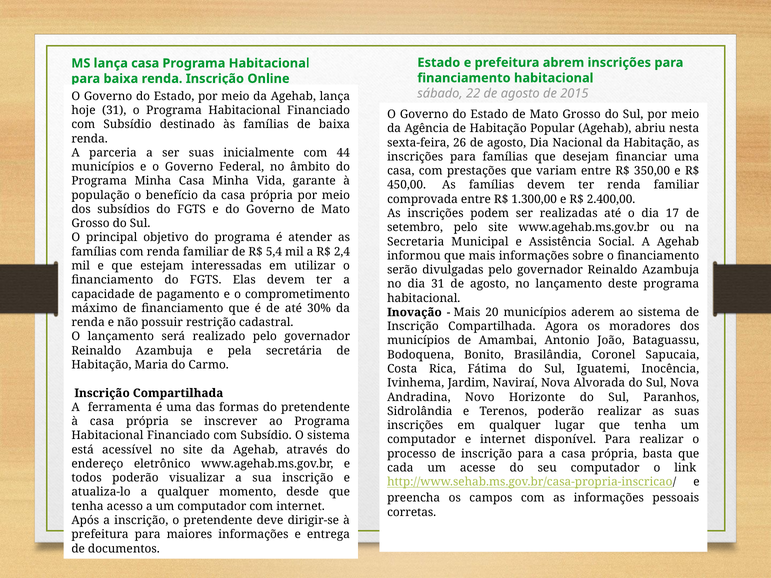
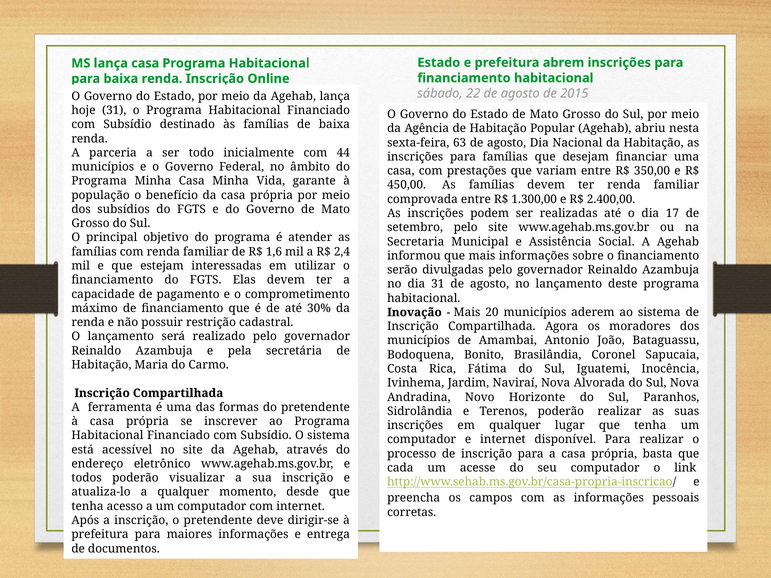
26: 26 -> 63 (460, 143)
ser suas: suas -> todo (201, 153)
5,4: 5,4 -> 1,6 (274, 252)
